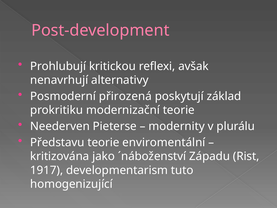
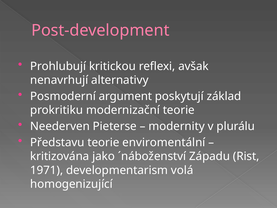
přirozená: přirozená -> argument (125, 96)
1917: 1917 -> 1971 (47, 170)
tuto: tuto -> volá (182, 170)
